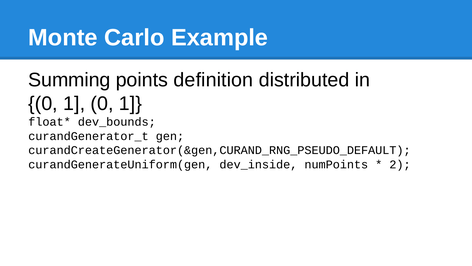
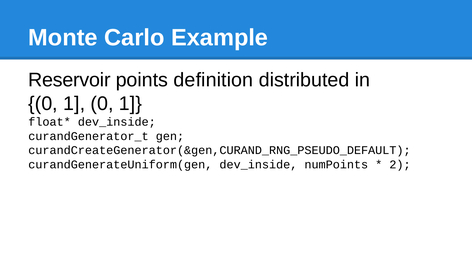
Summing: Summing -> Reservoir (69, 80)
dev_bounds: dev_bounds -> dev_inside (117, 122)
